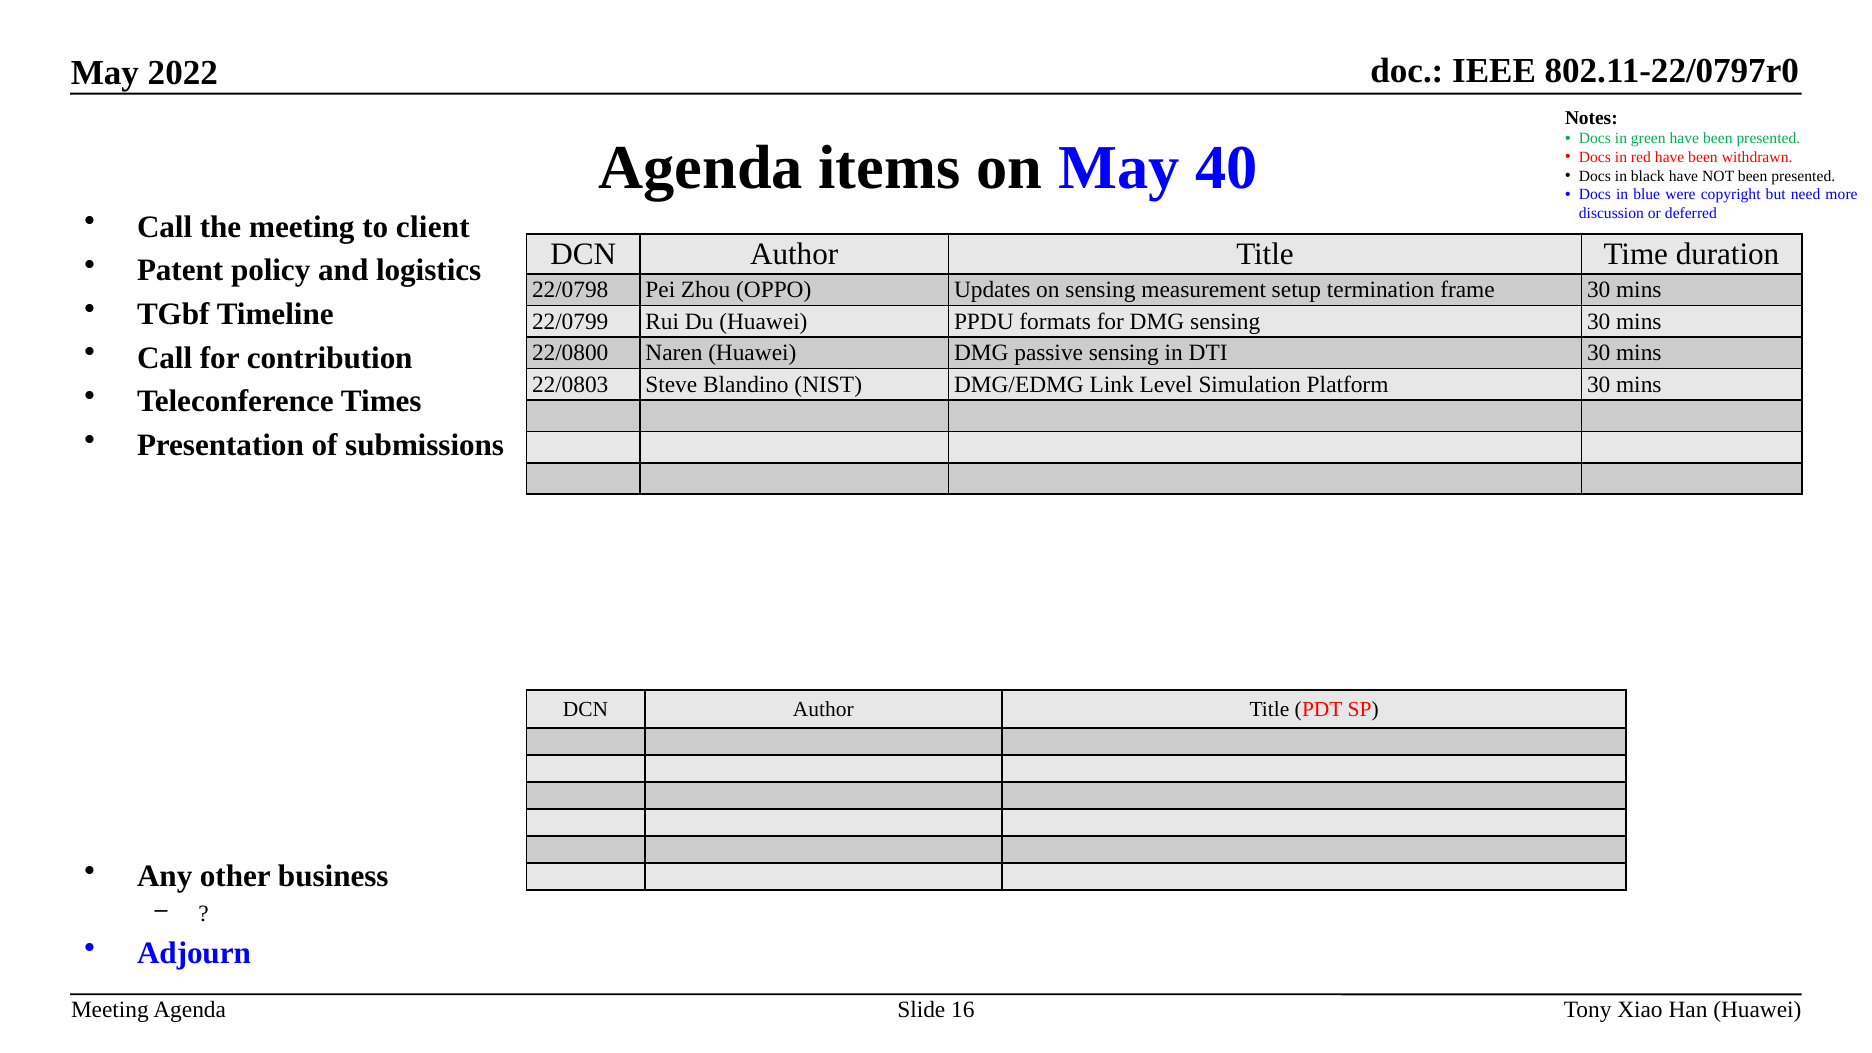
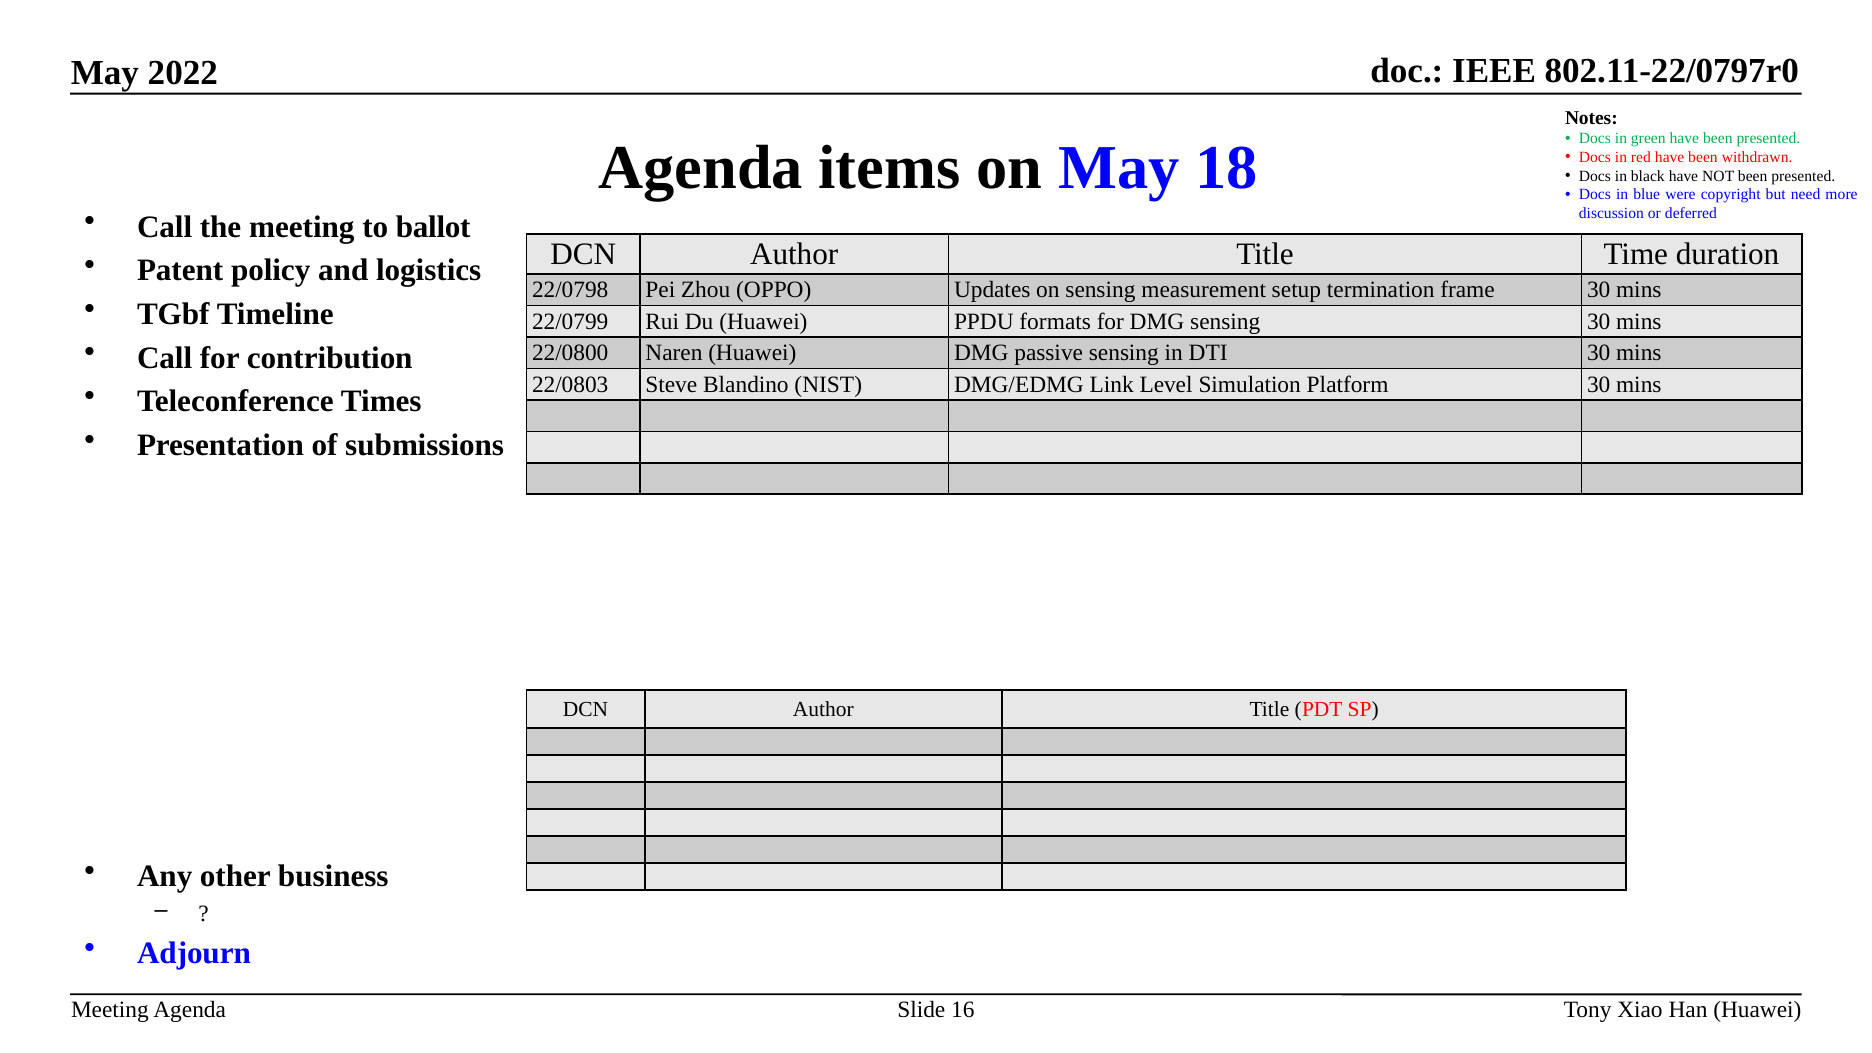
40: 40 -> 18 (1226, 168)
client: client -> ballot (433, 227)
